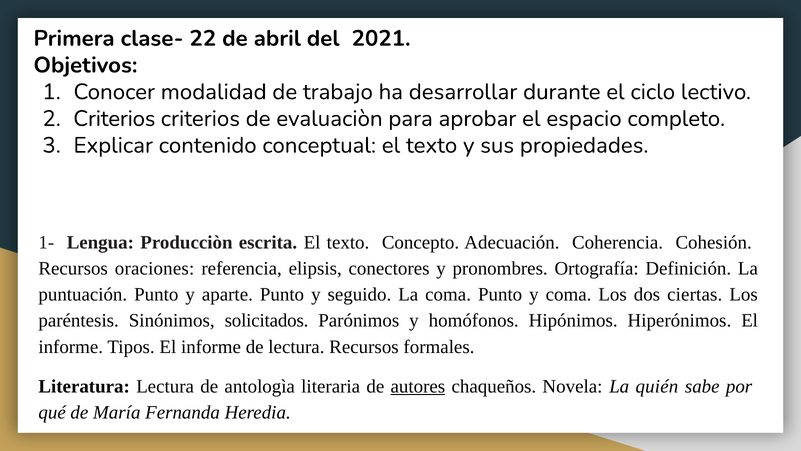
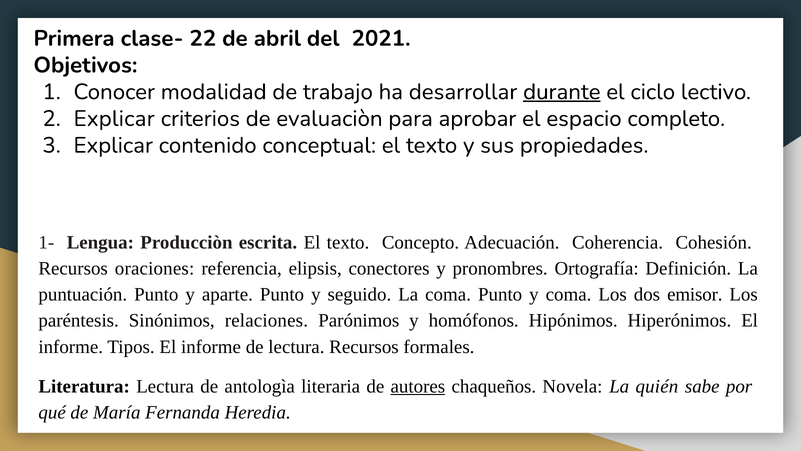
durante underline: none -> present (562, 92)
Criterios: Criterios -> Explicar (114, 118)
ciertas: ciertas -> emisor (695, 294)
solicitados: solicitados -> relaciones (266, 320)
